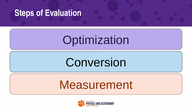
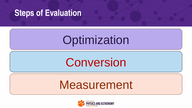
Conversion colour: black -> red (96, 63)
